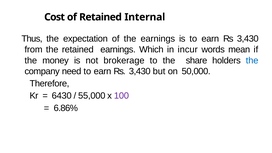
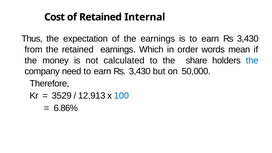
incur: incur -> order (188, 50)
brokerage: brokerage -> calculated (124, 60)
6430: 6430 -> 3529 (62, 96)
55,000: 55,000 -> 12,913 (92, 96)
100 colour: purple -> blue (121, 96)
